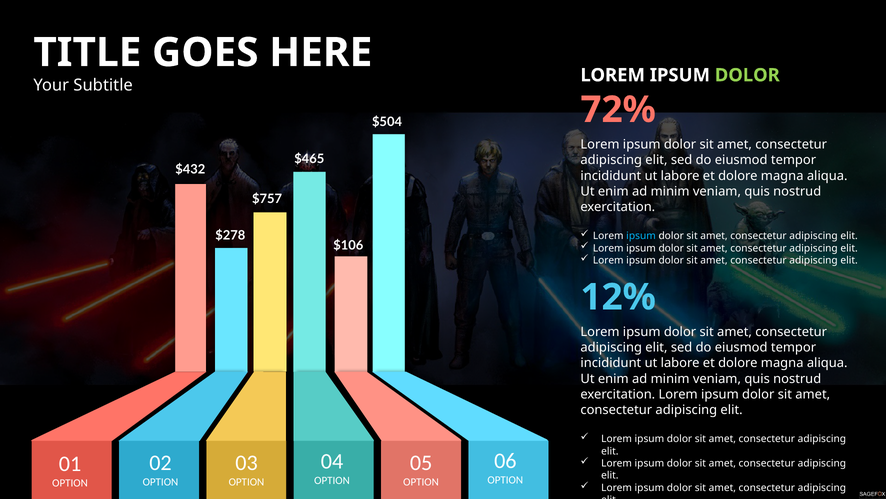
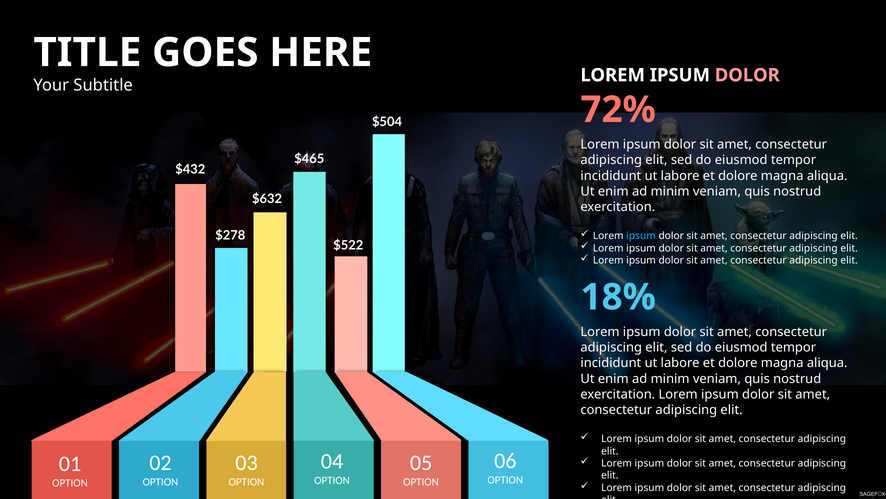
DOLOR colour: light green -> pink (747, 75)
$757: $757 -> $632 (267, 199)
$106: $106 -> $522 (348, 245)
12%: 12% -> 18% (618, 297)
